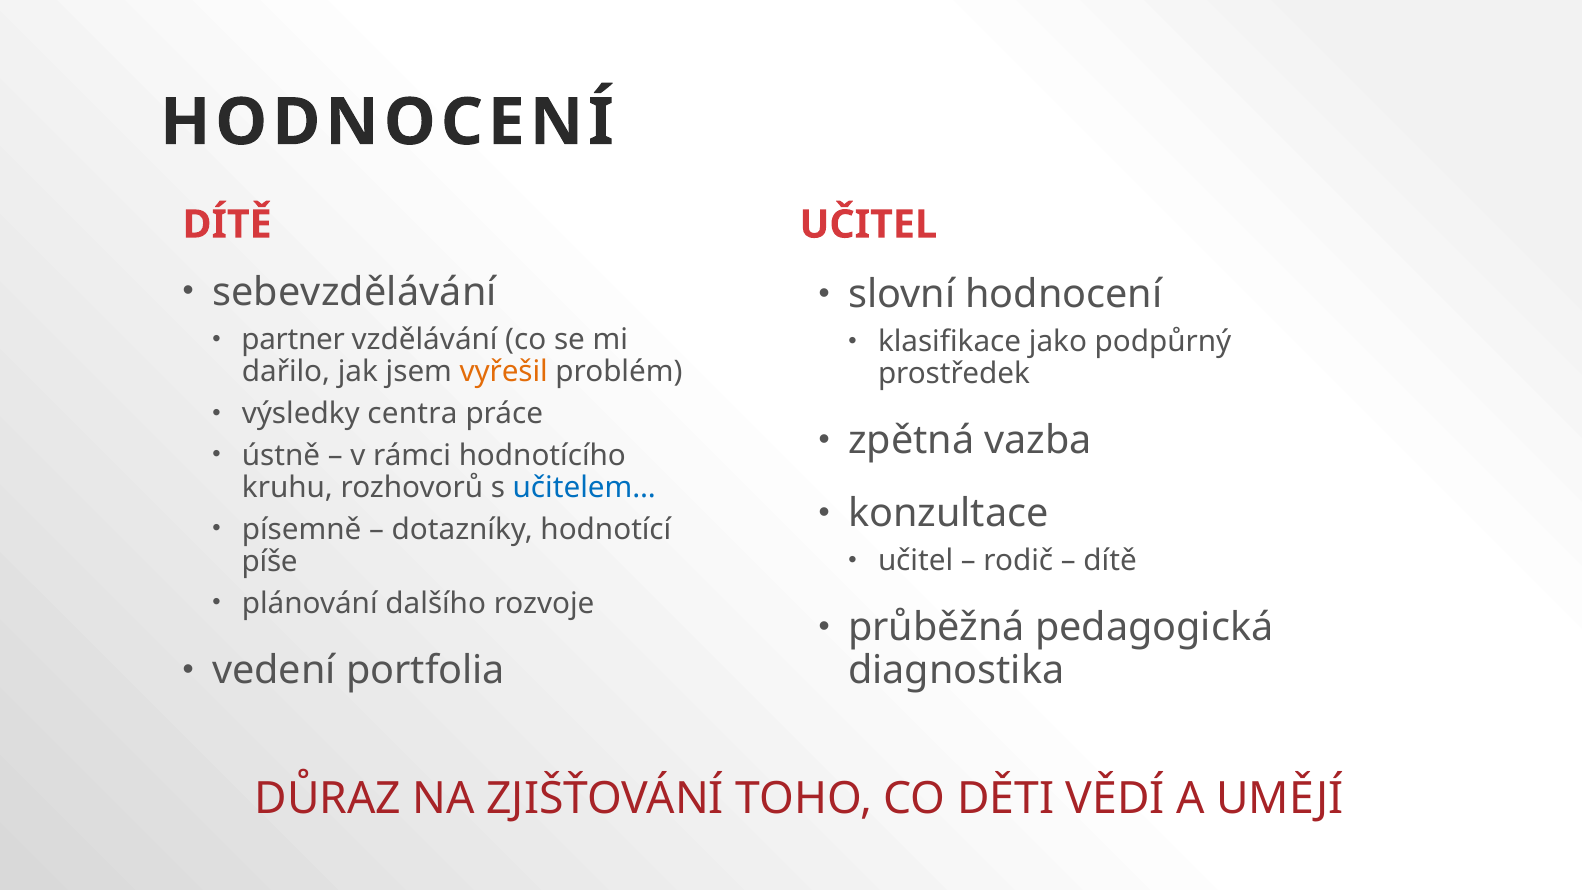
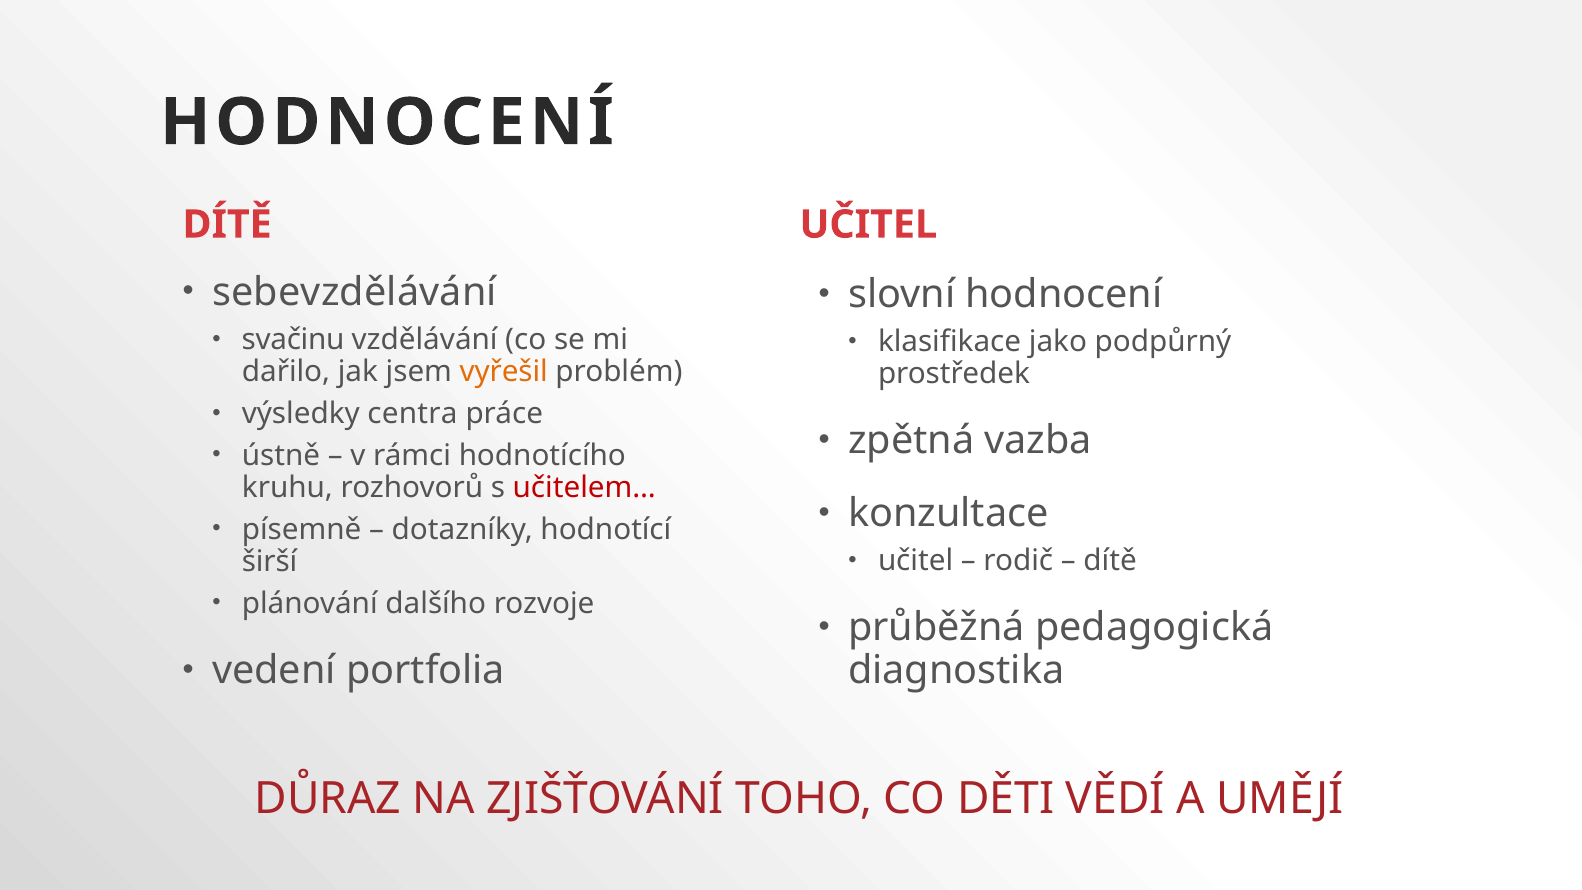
partner: partner -> svačinu (293, 339)
učitelem… colour: blue -> red (584, 487)
píše: píše -> širší (270, 562)
